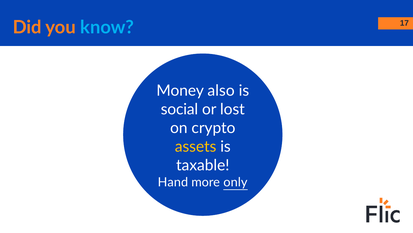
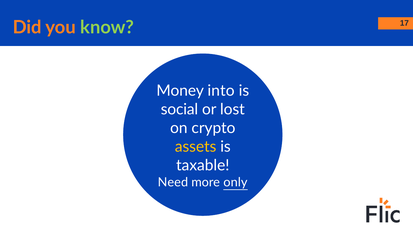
know colour: light blue -> light green (107, 27)
also: also -> into (221, 91)
Hand: Hand -> Need (173, 182)
